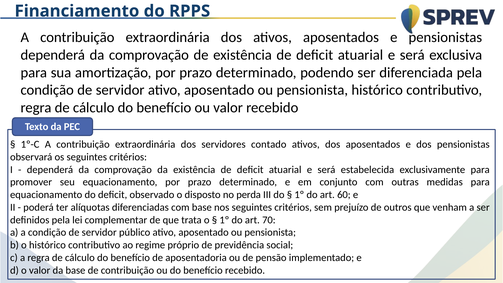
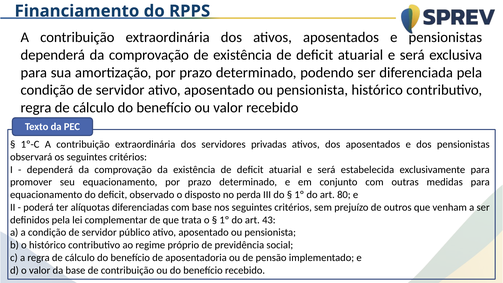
contado: contado -> privadas (269, 144)
60: 60 -> 80 (344, 195)
70: 70 -> 43 (269, 220)
